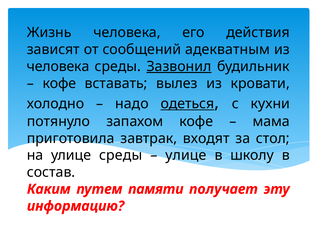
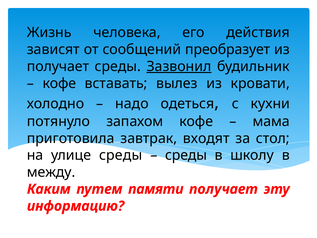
адекватным: адекватным -> преобразует (228, 49)
человека: человека -> получает (58, 66)
одеться underline: present -> none (187, 104)
улице: улице -> среды (186, 155)
состав: состав -> между (51, 172)
